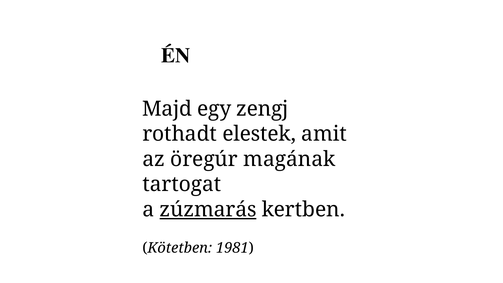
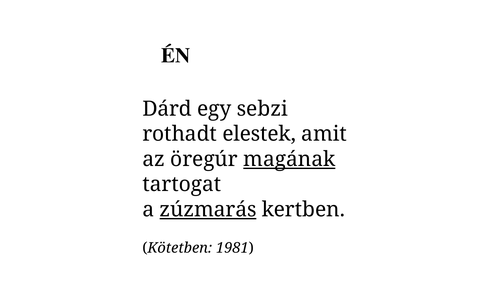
Majd: Majd -> Dárd (167, 109)
zengj: zengj -> sebzi (262, 109)
magának underline: none -> present (289, 159)
